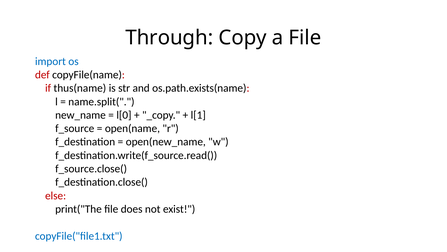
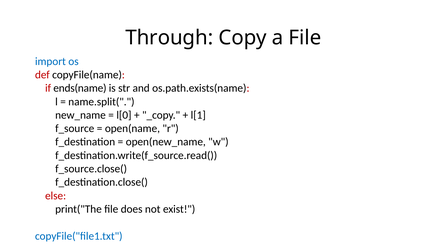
thus(name: thus(name -> ends(name (80, 88)
